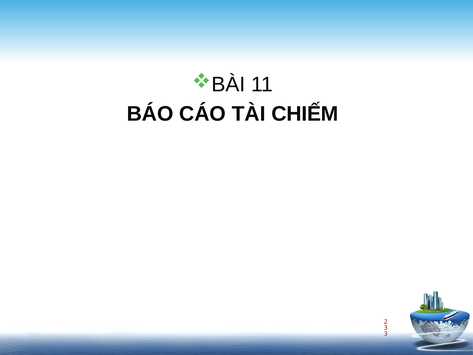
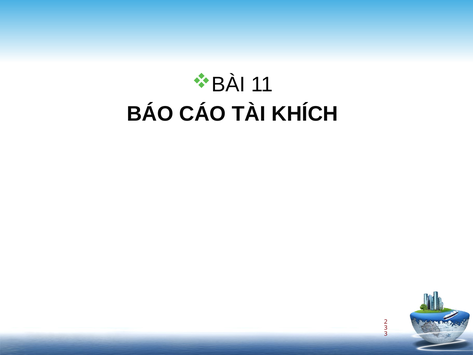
CHIẾM: CHIẾM -> KHÍCH (305, 114)
